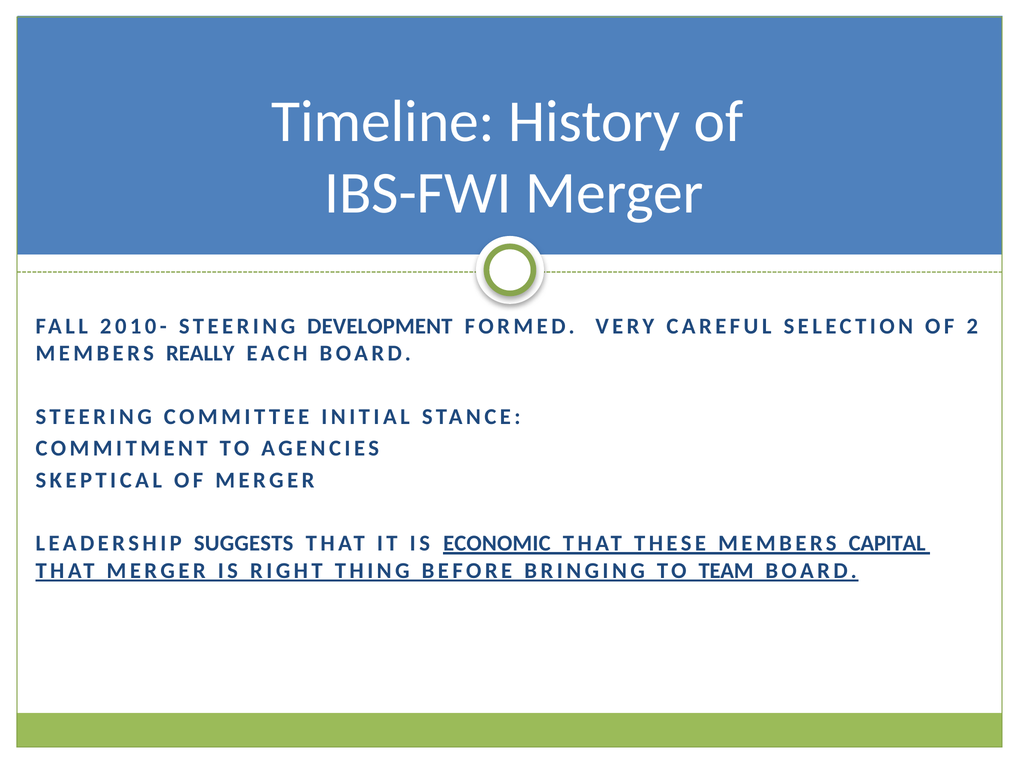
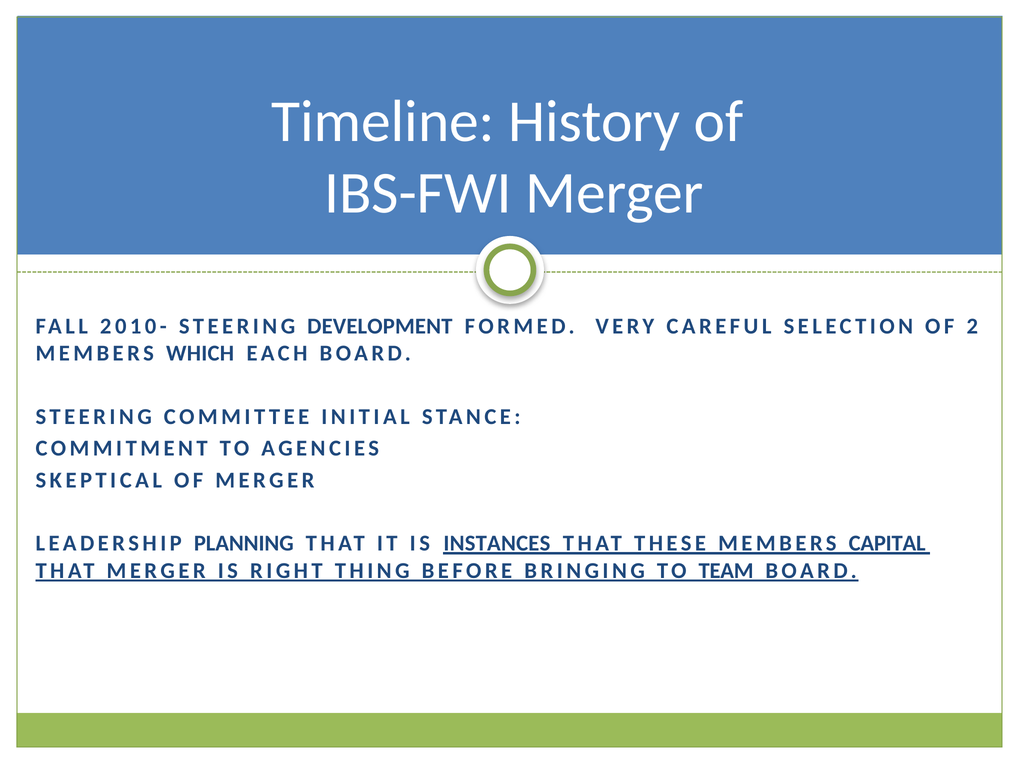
REALLY: REALLY -> WHICH (200, 353)
SUGGESTS: SUGGESTS -> PLANNING (244, 543)
ECONOMIC: ECONOMIC -> INSTANCES (497, 543)
